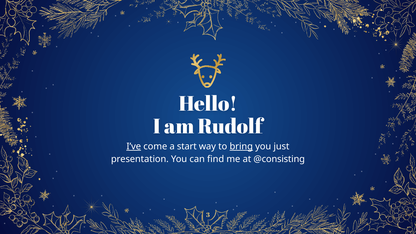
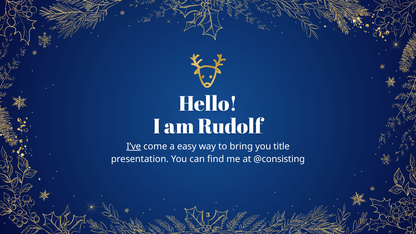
start: start -> easy (187, 146)
bring underline: present -> none (241, 146)
just: just -> title (282, 146)
